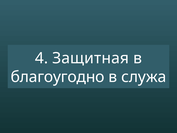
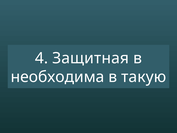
благоугодно: благоугодно -> необходима (58, 77)
служа: служа -> такую (144, 77)
